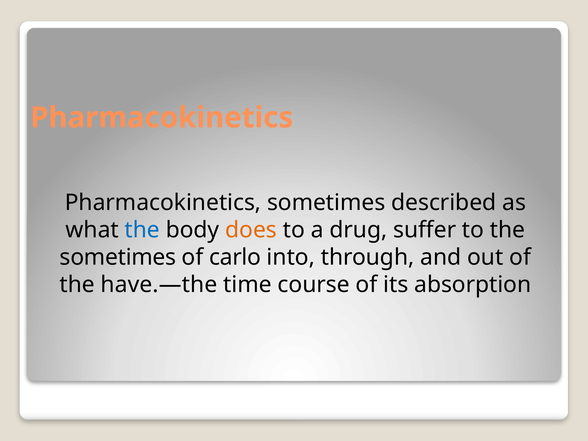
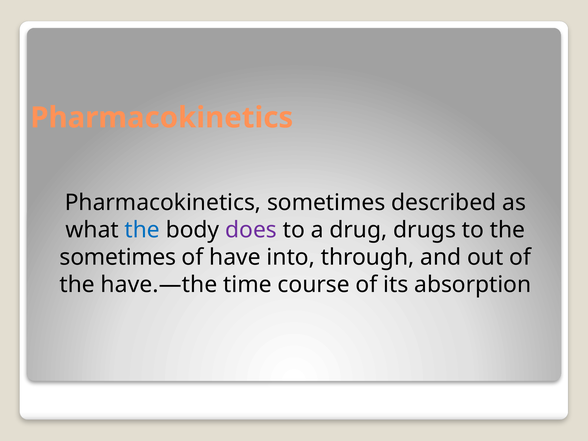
does colour: orange -> purple (251, 230)
suffer: suffer -> drugs (425, 230)
carlo: carlo -> have (235, 257)
